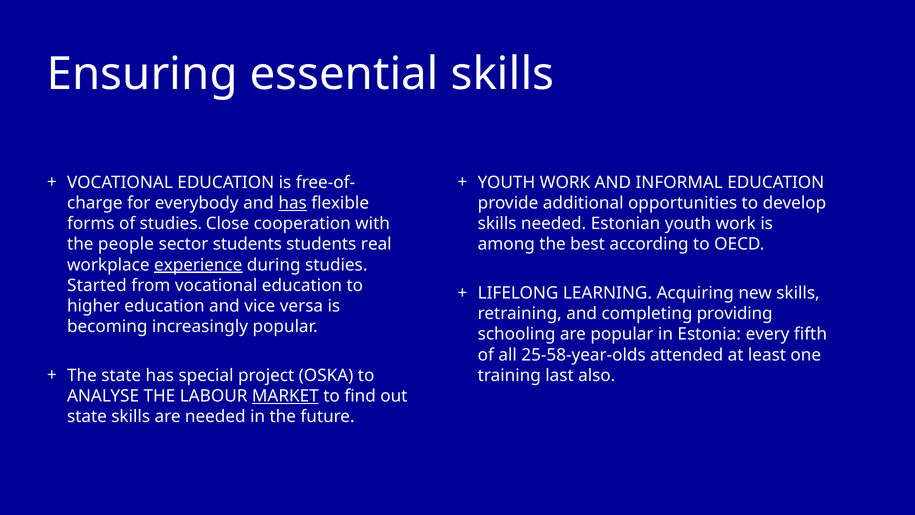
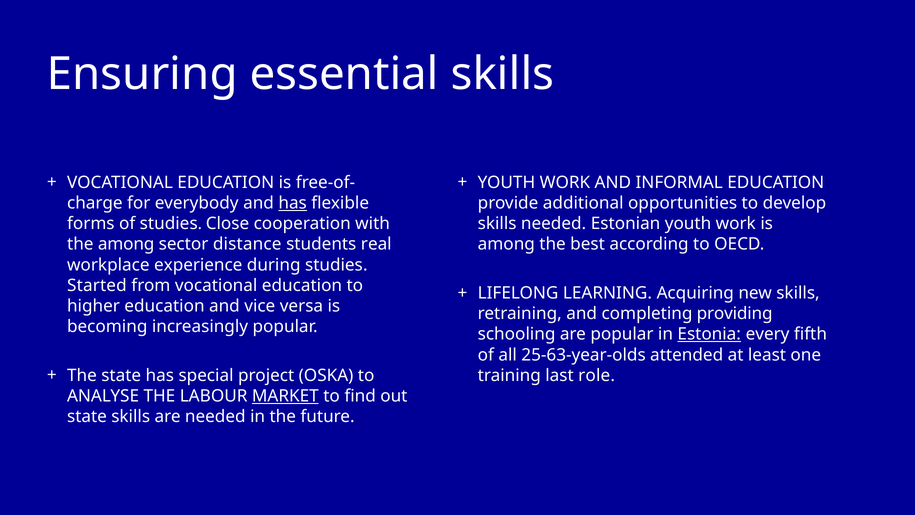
the people: people -> among (126, 244)
sector students: students -> distance (247, 244)
experience underline: present -> none (198, 265)
Estonia underline: none -> present (709, 334)
25-58-year-olds: 25-58-year-olds -> 25-63-year-olds (584, 355)
also: also -> role (597, 375)
